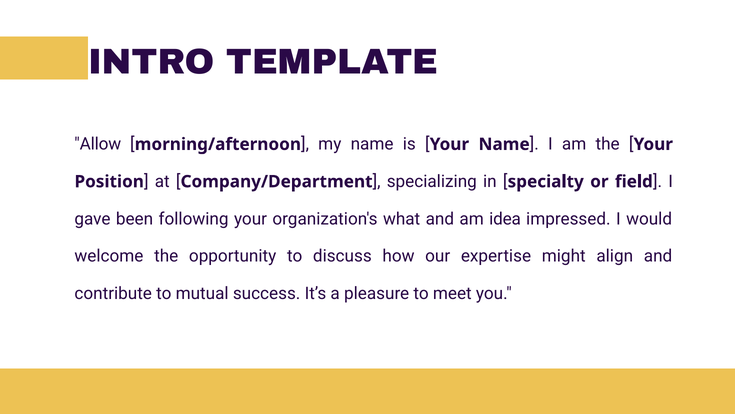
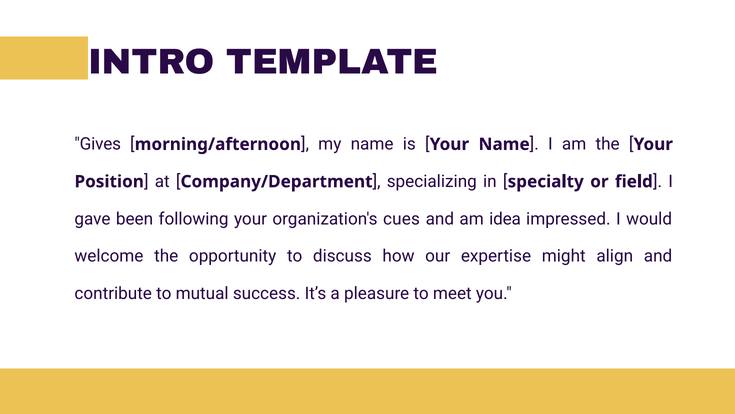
Allow: Allow -> Gives (98, 144)
what: what -> cues (402, 219)
